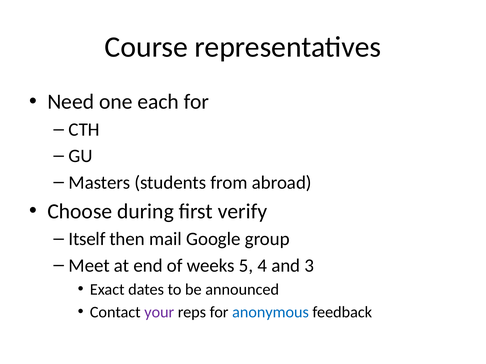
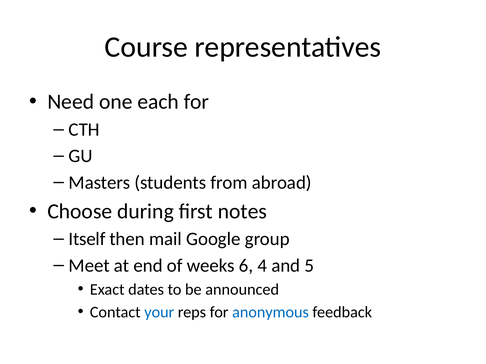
verify: verify -> notes (242, 212)
5: 5 -> 6 (246, 266)
3: 3 -> 5 (309, 266)
your colour: purple -> blue (159, 313)
